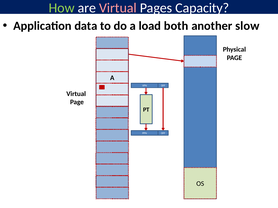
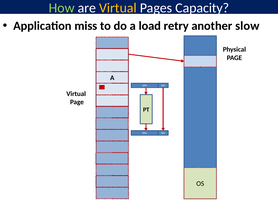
Virtual colour: pink -> yellow (118, 8)
data: data -> miss (86, 26)
both: both -> retry (176, 26)
